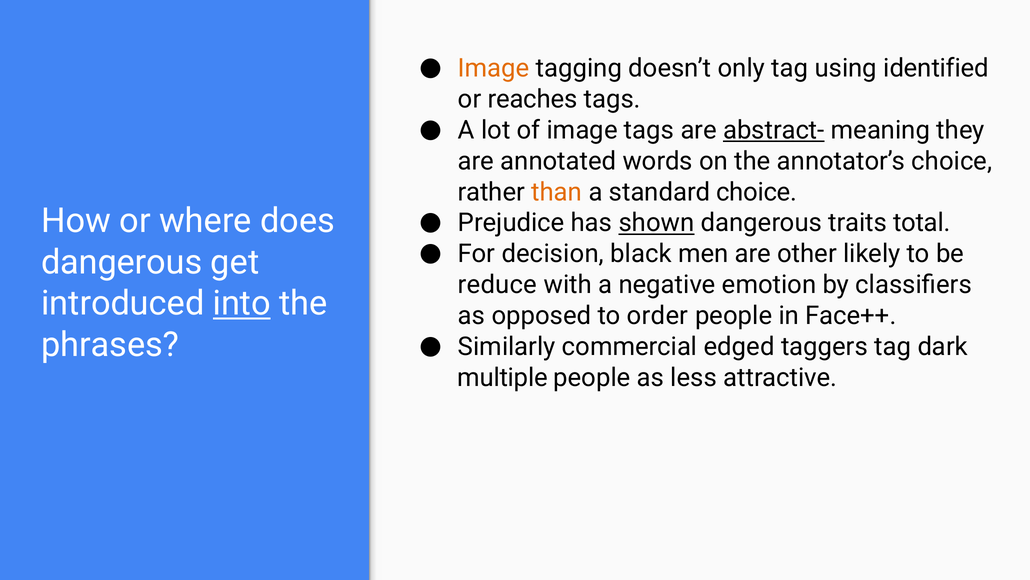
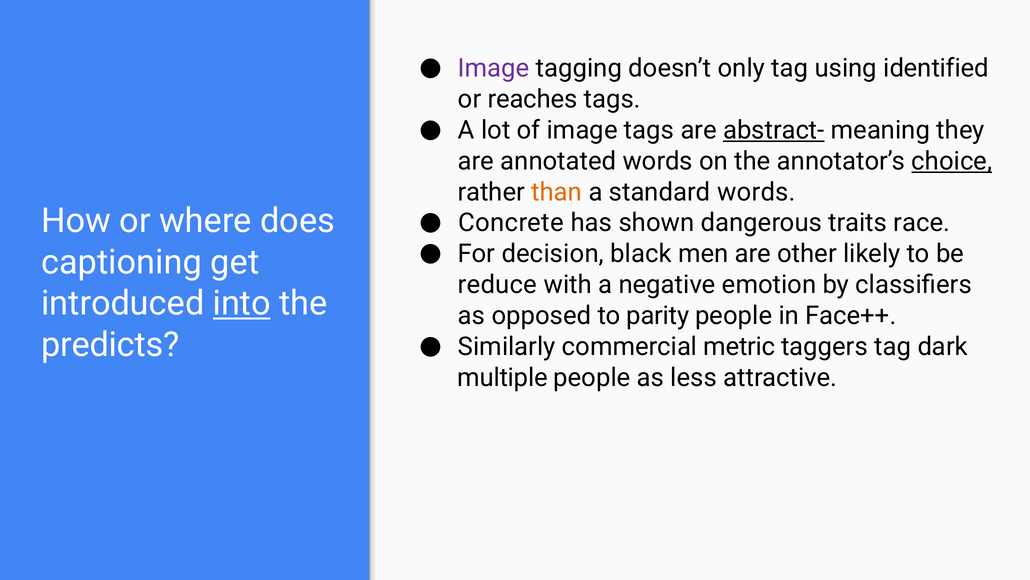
Image colour: orange -> purple (494, 68)
choice underline: none -> present (952, 161)
standard choice: choice -> words (756, 192)
Prejudice: Prejudice -> Concrete (511, 223)
shown underline: present -> none (656, 223)
total: total -> race (922, 223)
dangerous: dangerous -> captioning (122, 262)
order: order -> parity (658, 315)
phrases: phrases -> predicts (110, 344)
edged: edged -> metric (739, 346)
